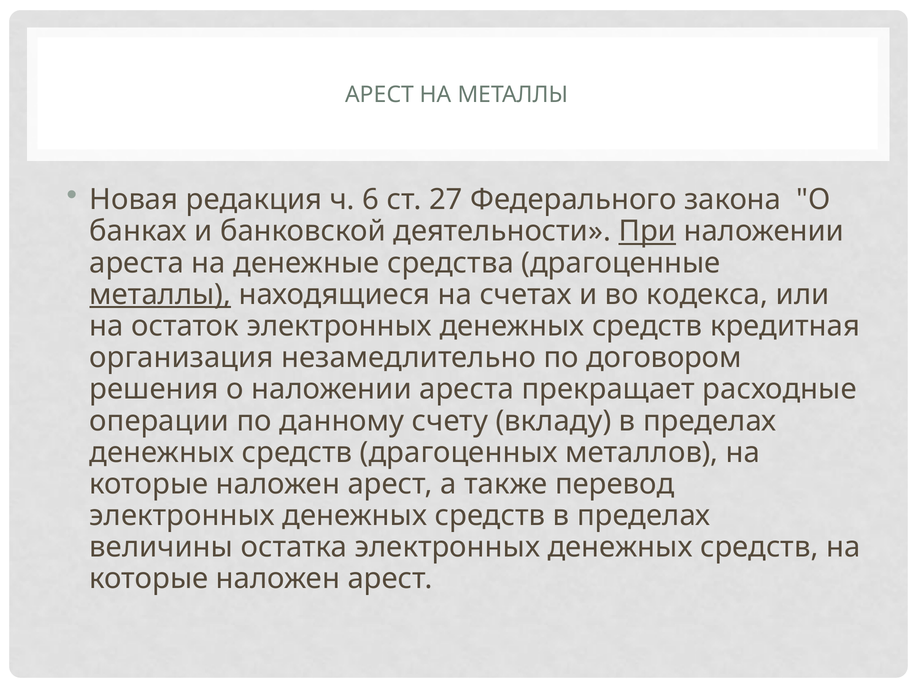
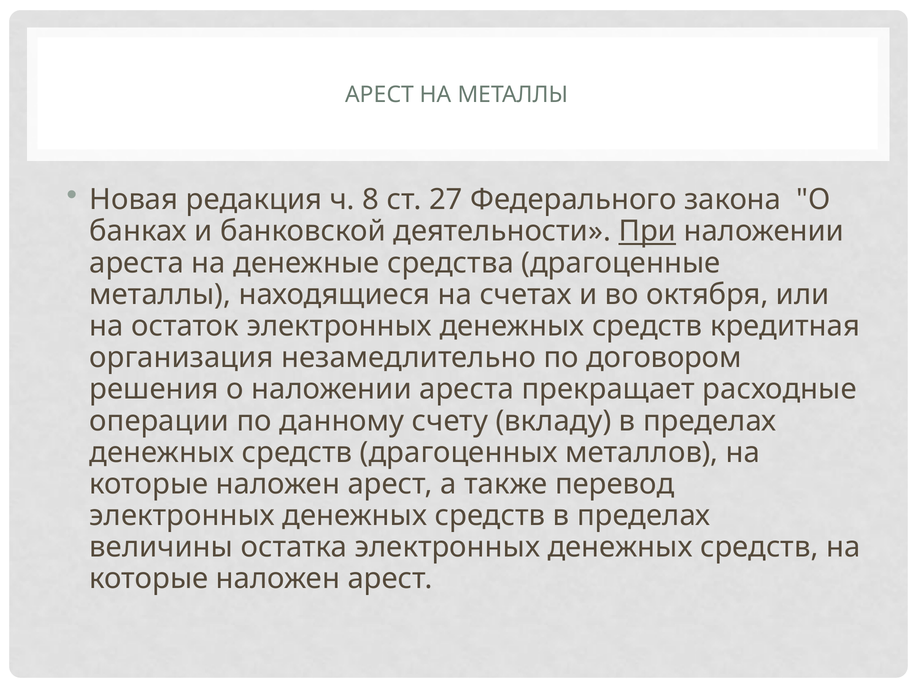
6: 6 -> 8 (371, 200)
металлы underline: present -> none (160, 295)
кодекса: кодекса -> октября (707, 295)
